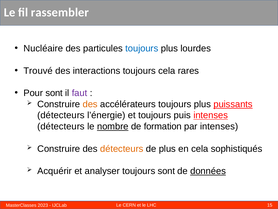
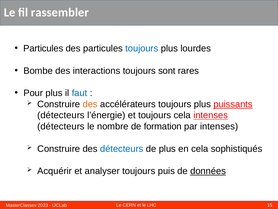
Nucléaire: Nucléaire -> Particules (43, 48)
Trouvé: Trouvé -> Bombe (38, 71)
toujours cela: cela -> sont (167, 71)
Pour sont: sont -> plus (54, 93)
faut colour: purple -> blue (80, 93)
toujours puis: puis -> cela (182, 115)
nombre underline: present -> none (113, 126)
détecteurs colour: orange -> blue (122, 148)
toujours sont: sont -> puis (166, 171)
